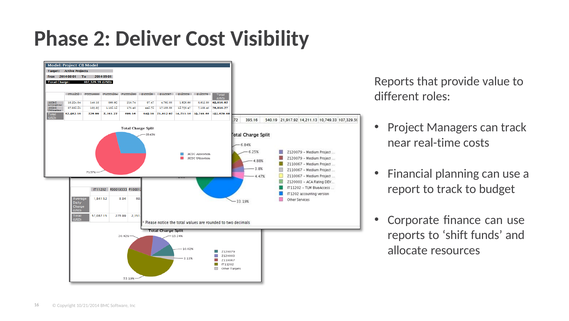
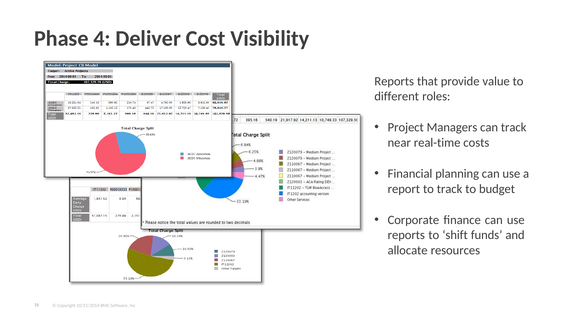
2: 2 -> 4 (102, 38)
